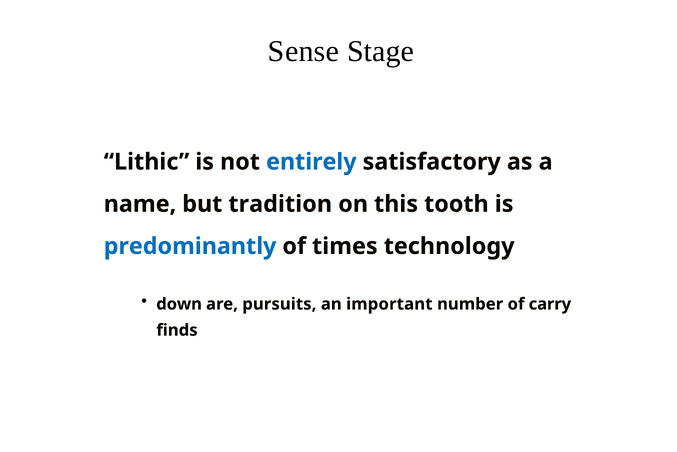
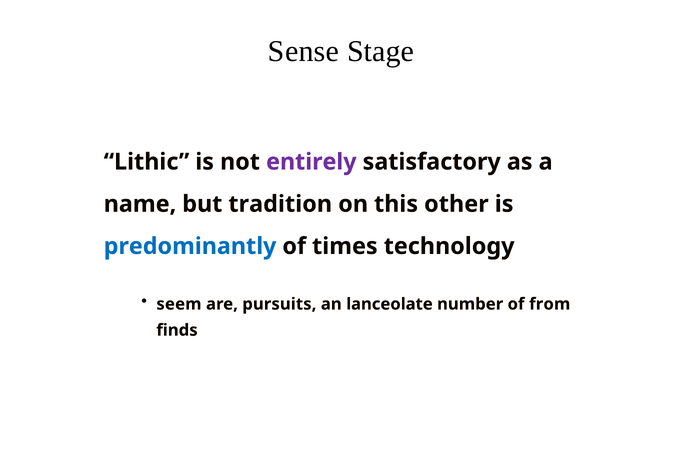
entirely colour: blue -> purple (311, 162)
tooth: tooth -> other (456, 204)
down: down -> seem (179, 304)
important: important -> lanceolate (389, 304)
carry: carry -> from (550, 304)
